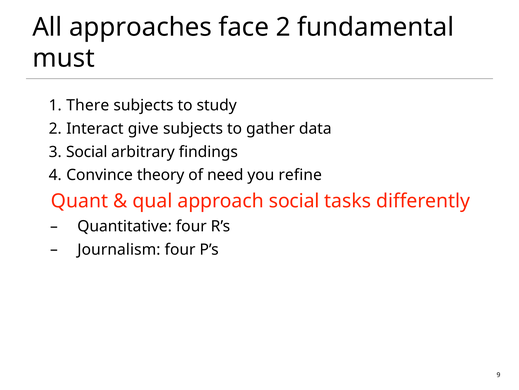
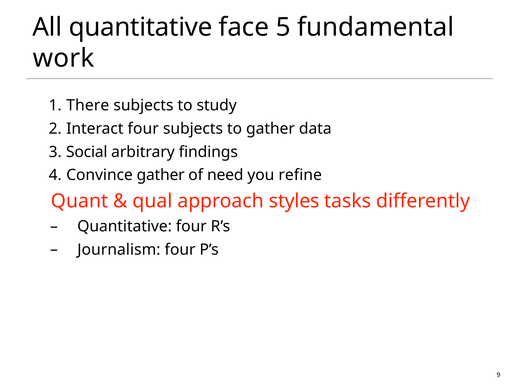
All approaches: approaches -> quantitative (141, 27)
face 2: 2 -> 5 (283, 27)
must: must -> work (64, 58)
Interact give: give -> four (143, 128)
Convince theory: theory -> gather (161, 175)
approach social: social -> styles (294, 201)
